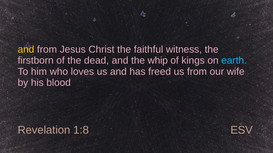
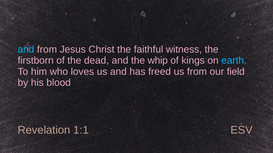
and colour: yellow -> light blue (26, 50)
wife: wife -> field (236, 72)
1:8: 1:8 -> 1:1 (81, 131)
